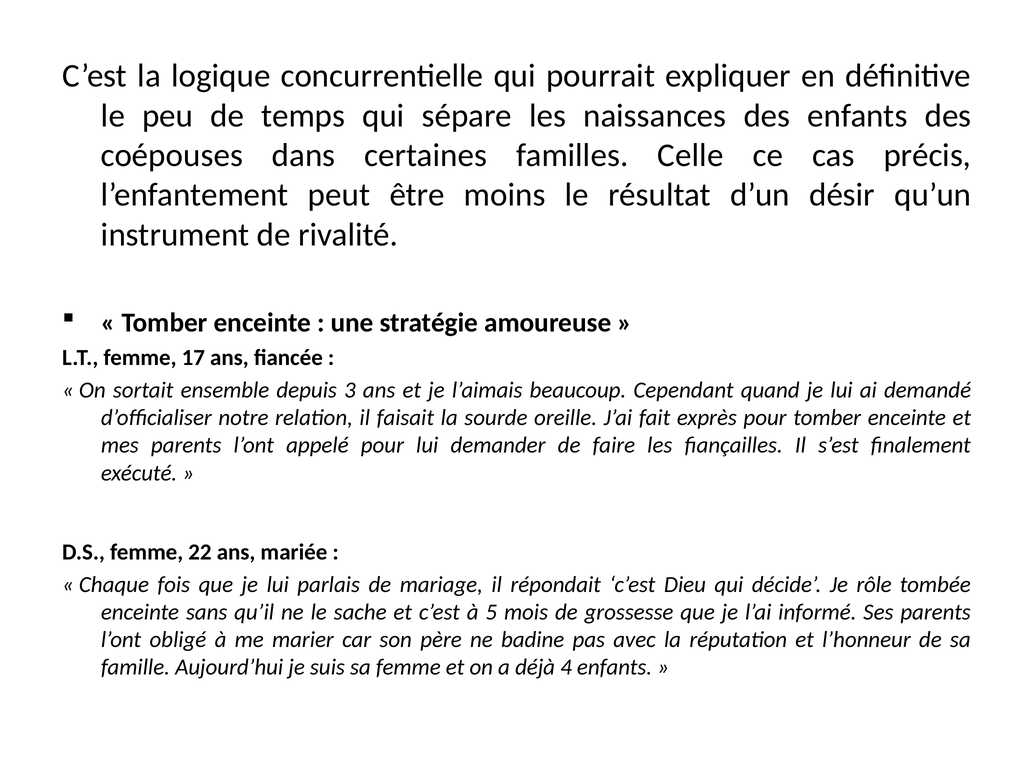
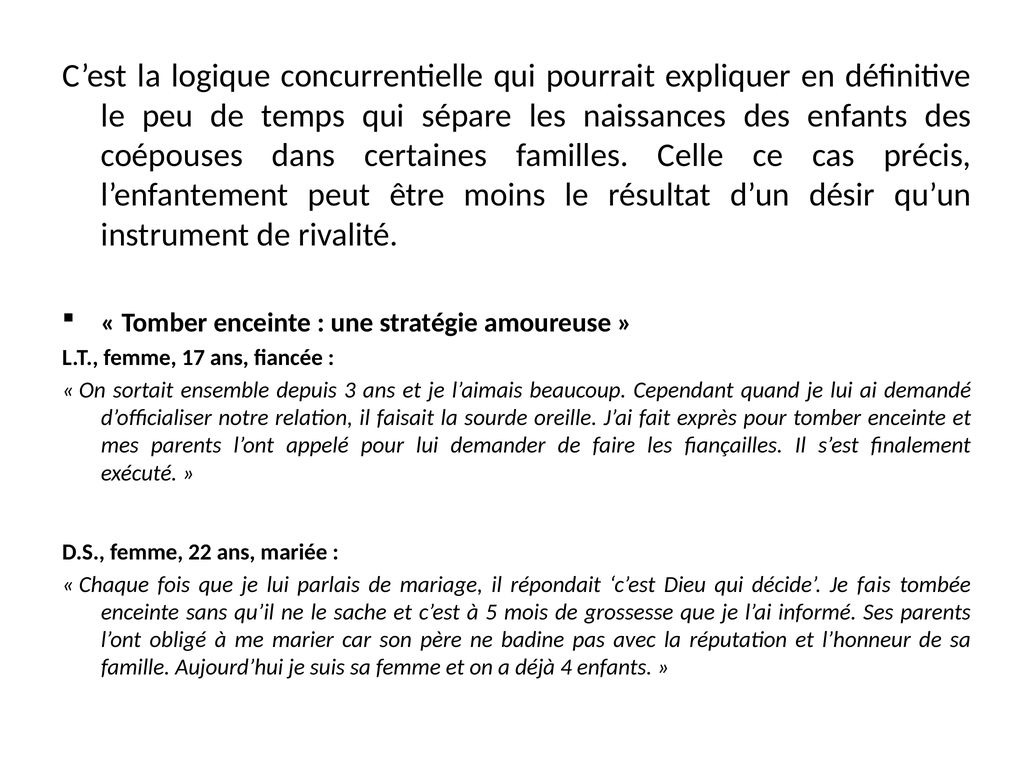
rôle: rôle -> fais (874, 584)
